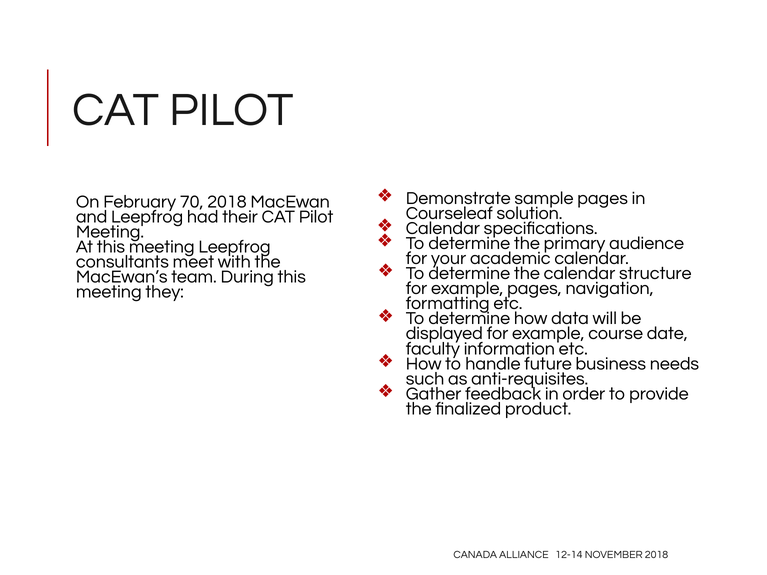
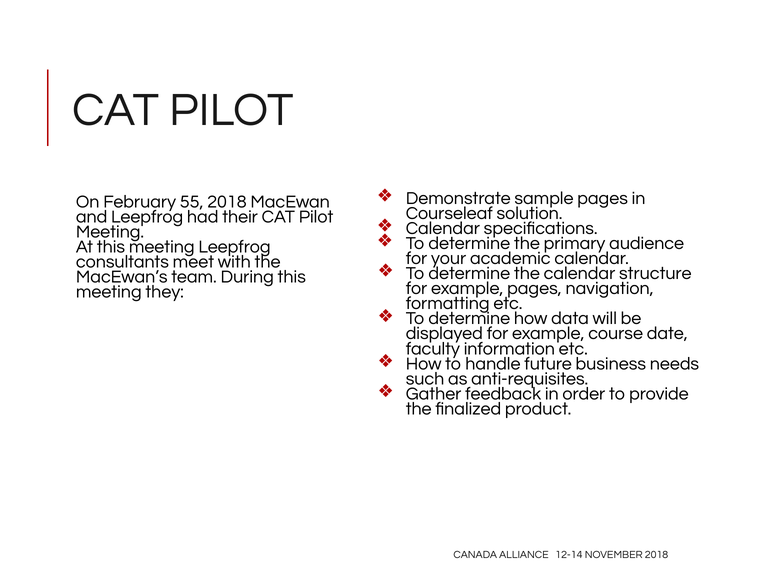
70: 70 -> 55 (192, 202)
